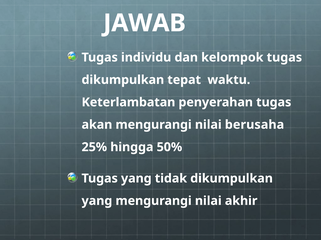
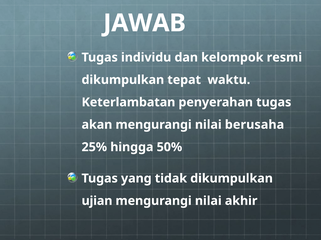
kelompok tugas: tugas -> resmi (284, 58)
yang: yang -> ujian (97, 201)
